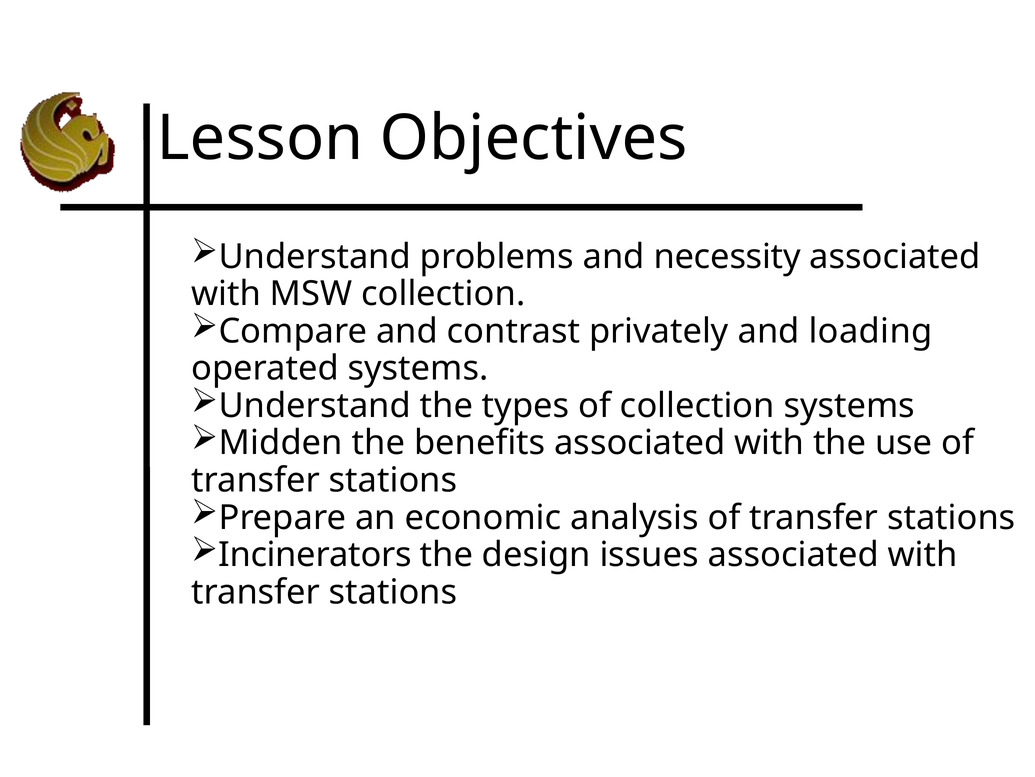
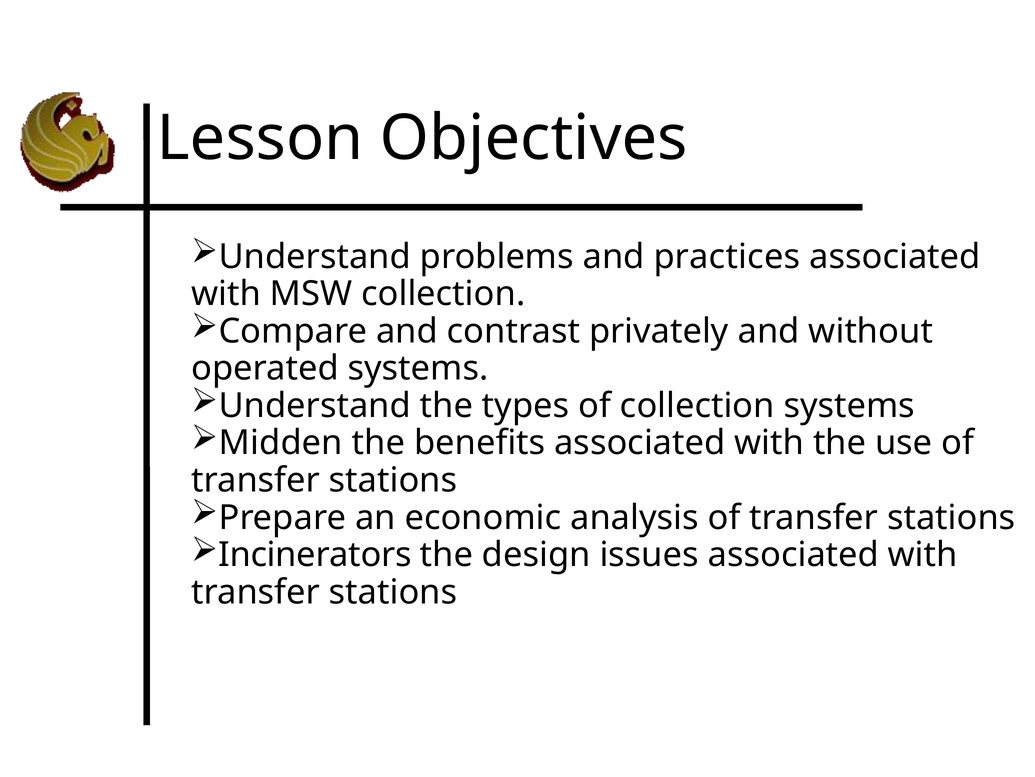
necessity: necessity -> practices (727, 256)
loading: loading -> without (871, 331)
